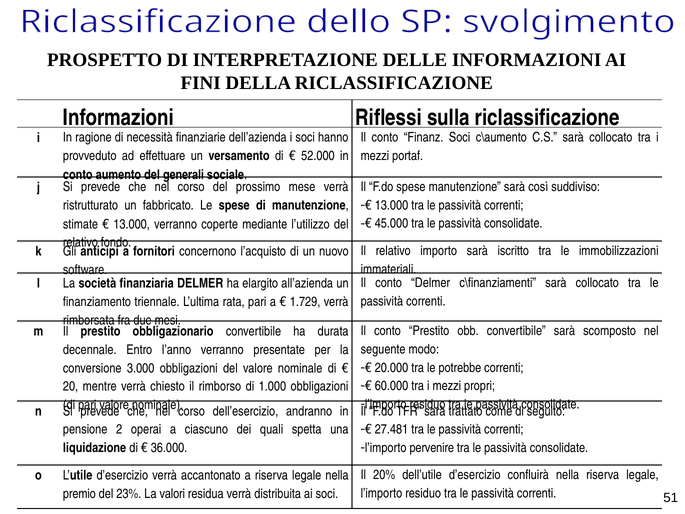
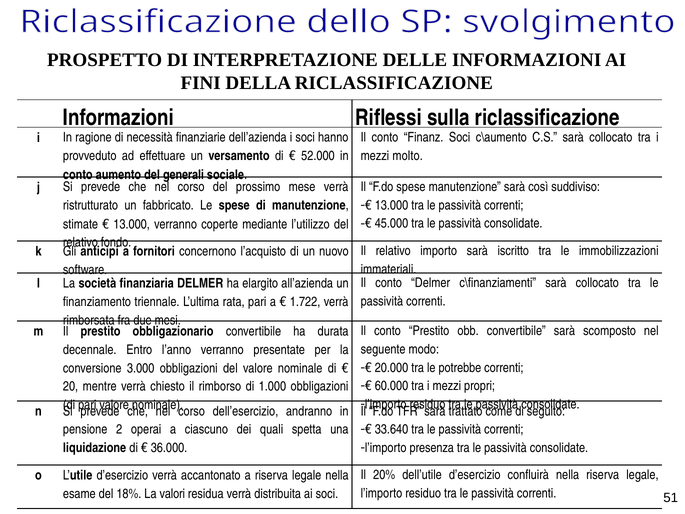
portaf: portaf -> molto (408, 156)
1.729: 1.729 -> 1.722 (305, 302)
27.481: 27.481 -> 33.640 (392, 429)
pervenire: pervenire -> presenza (432, 447)
premio: premio -> esame (79, 494)
23%: 23% -> 18% (129, 494)
